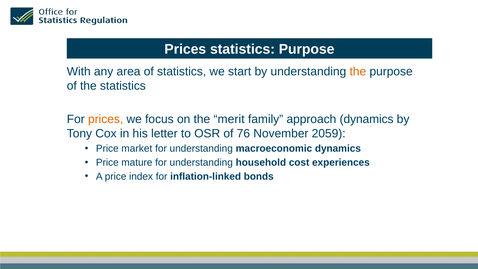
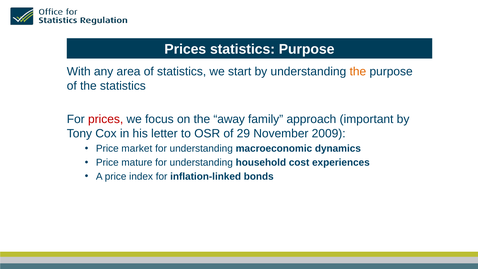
prices colour: orange -> red (106, 119)
merit: merit -> away (229, 119)
approach dynamics: dynamics -> important (367, 119)
76: 76 -> 29 (243, 134)
2059: 2059 -> 2009 (329, 134)
